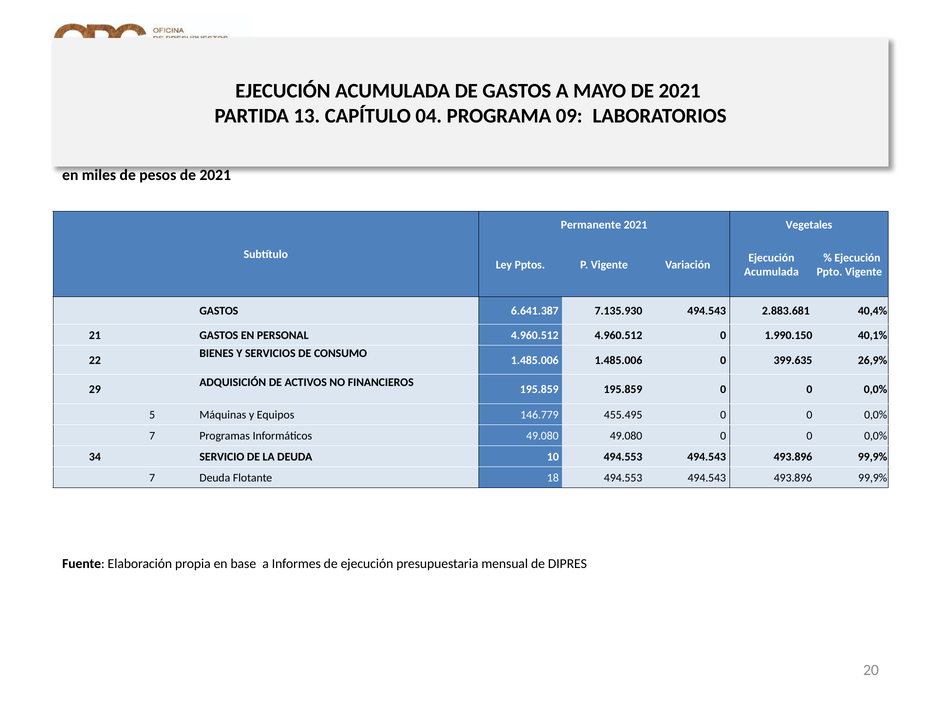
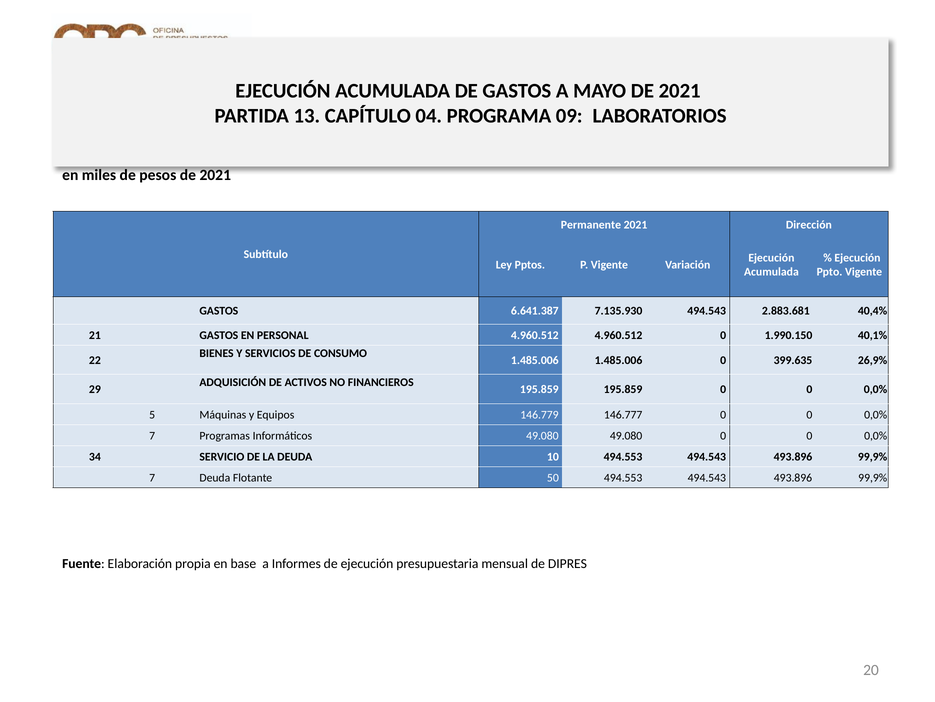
Vegetales: Vegetales -> Dirección (809, 225)
455.495: 455.495 -> 146.777 (623, 414)
18: 18 -> 50 (553, 477)
